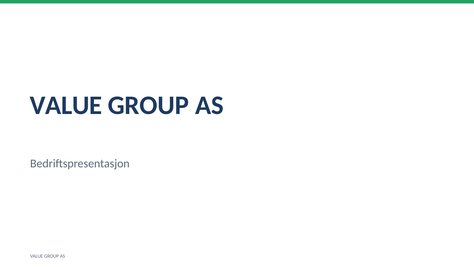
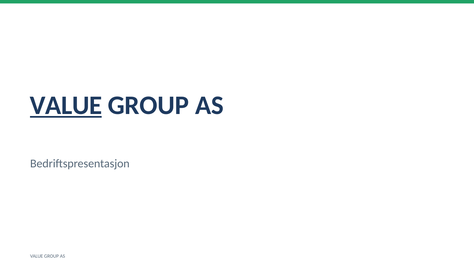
VALUE underline: none -> present (66, 105)
